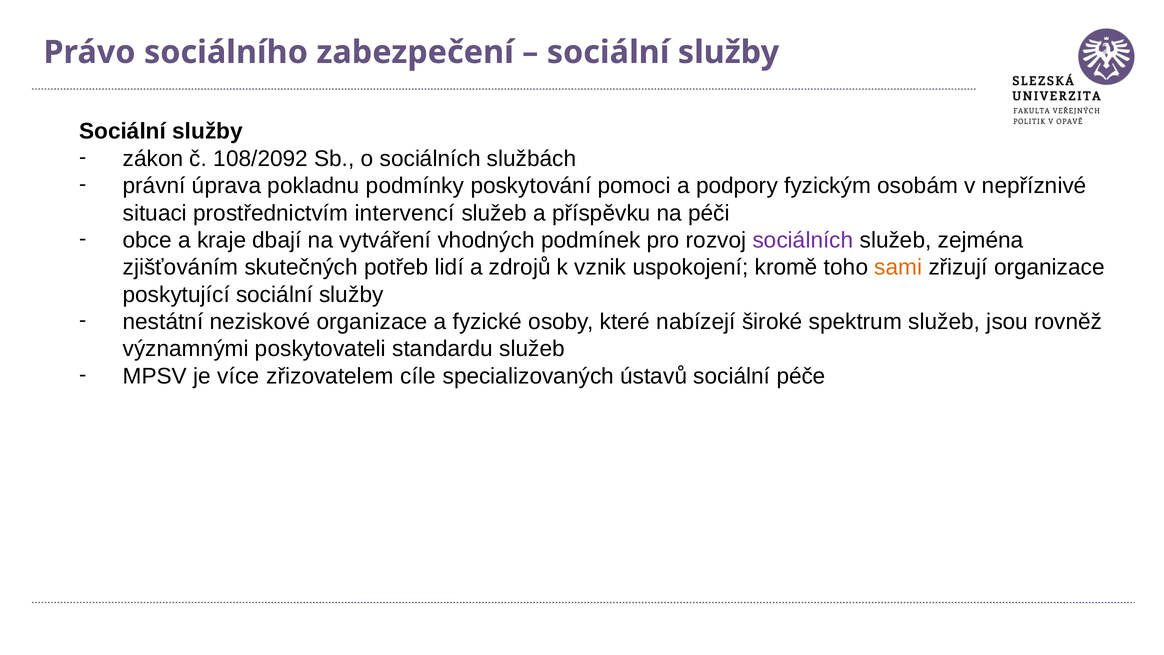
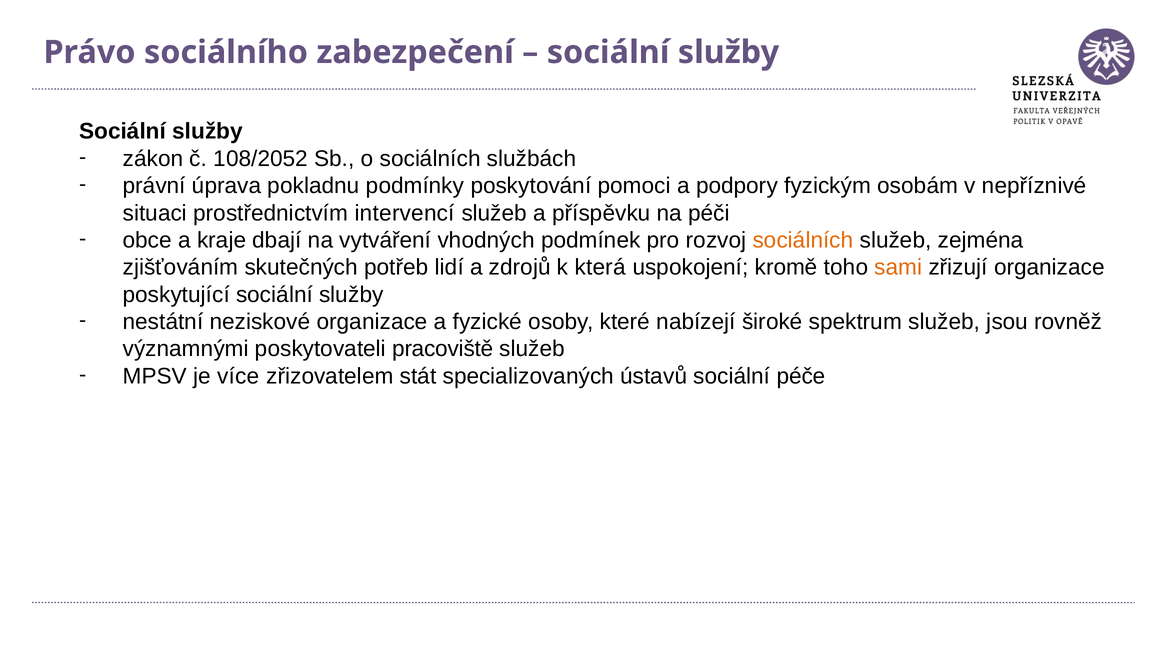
108/2092: 108/2092 -> 108/2052 (261, 159)
sociálních colour: purple -> orange (803, 240)
vznik: vznik -> která (600, 267)
standardu: standardu -> pracoviště (443, 349)
cíle: cíle -> stát (418, 376)
